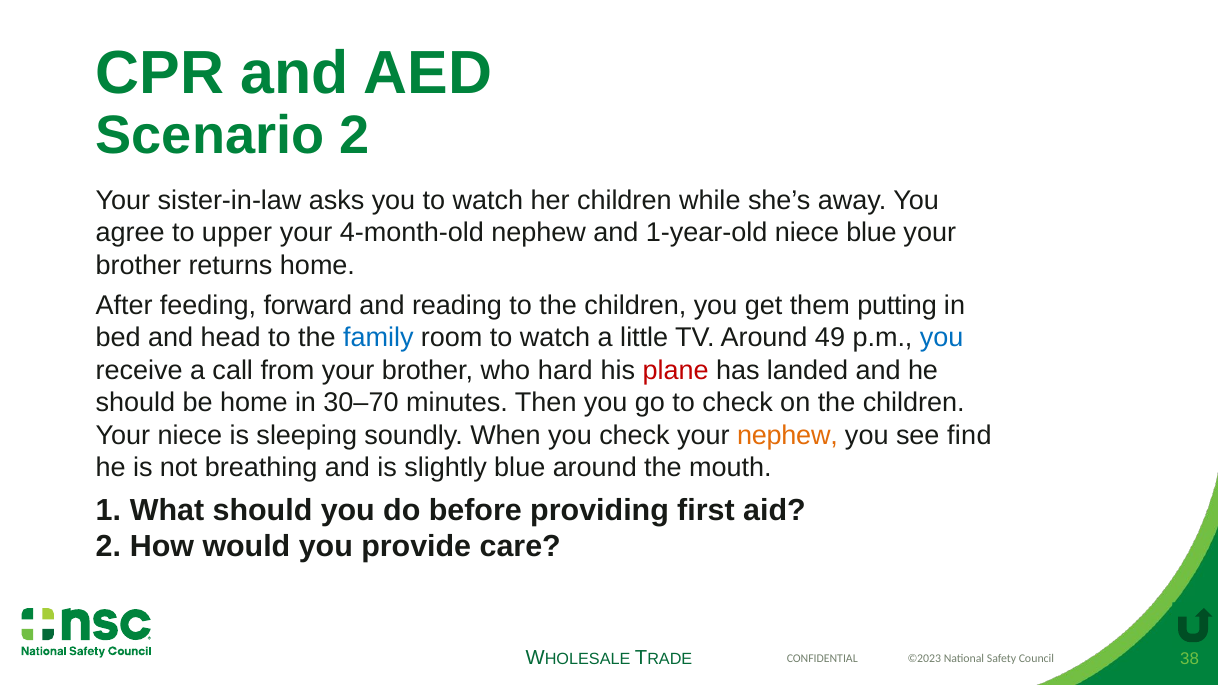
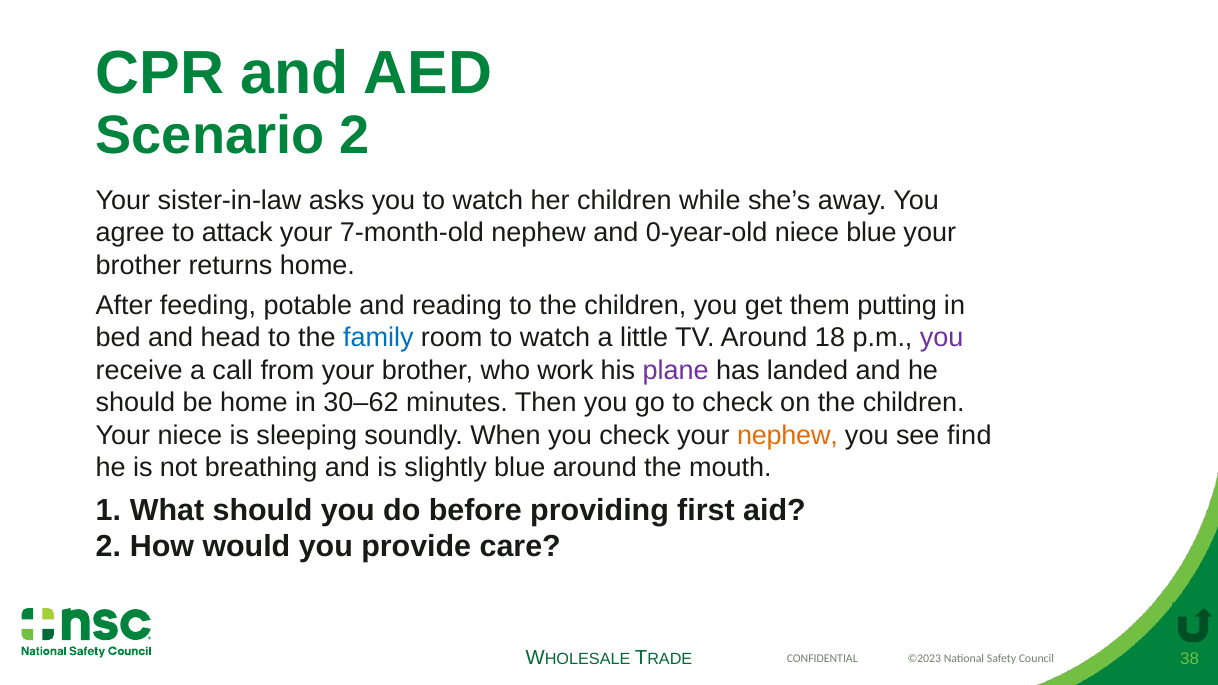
upper: upper -> attack (237, 233)
4-month-old: 4-month-old -> 7-month-old (412, 233)
1-year-old: 1-year-old -> 0-year-old (707, 233)
forward: forward -> potable (308, 305)
49: 49 -> 18 (830, 338)
you colour: blue -> purple (942, 338)
hard: hard -> work (566, 370)
plane colour: red -> purple (676, 370)
30–70: 30–70 -> 30–62 (361, 403)
